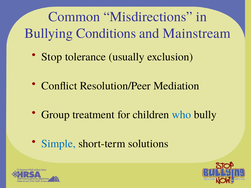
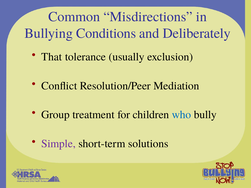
Mainstream: Mainstream -> Deliberately (197, 33)
Stop: Stop -> That (52, 57)
Simple colour: blue -> purple (58, 144)
